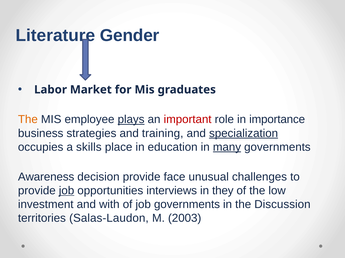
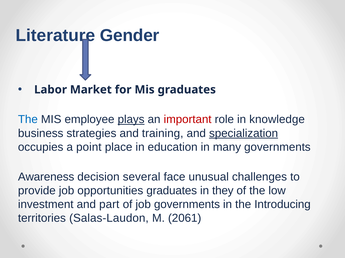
The colour: orange -> blue (28, 120)
importance: importance -> knowledge (277, 120)
skills: skills -> point (89, 147)
many underline: present -> none (227, 147)
decision provide: provide -> several (142, 177)
job underline: present -> none (67, 191)
opportunities interviews: interviews -> graduates (172, 191)
with: with -> part (109, 205)
Discussion: Discussion -> Introducing (283, 205)
2003: 2003 -> 2061 (185, 219)
